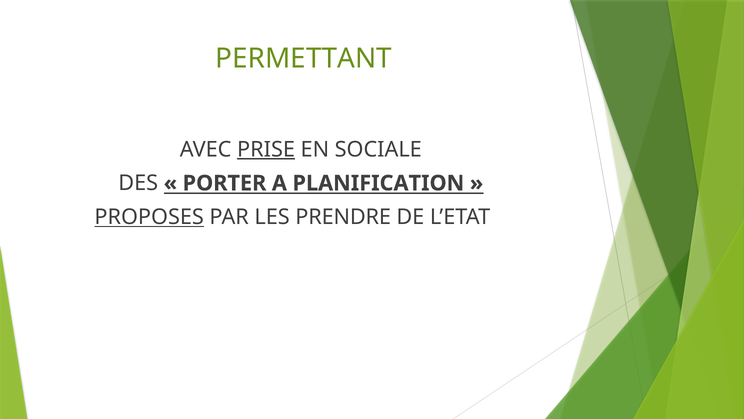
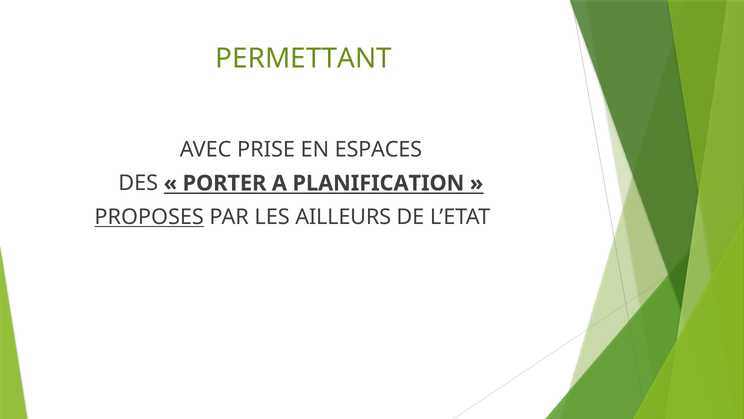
PRISE underline: present -> none (266, 149)
SOCIALE: SOCIALE -> ESPACES (378, 149)
PRENDRE: PRENDRE -> AILLEURS (343, 217)
